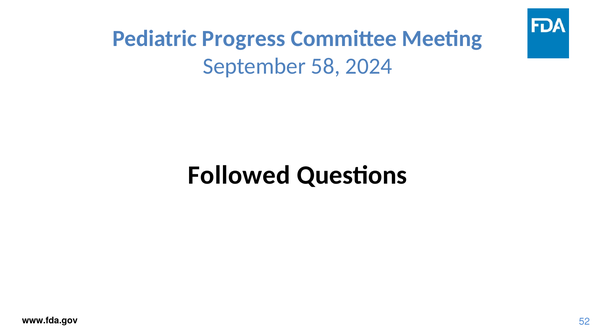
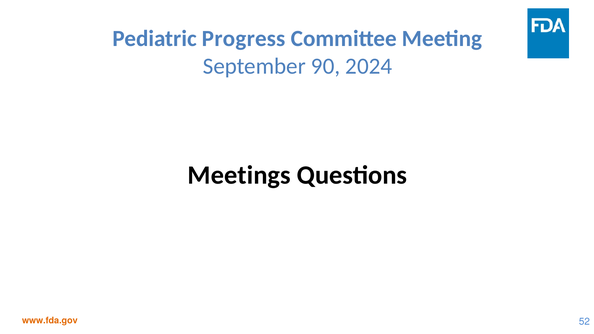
58: 58 -> 90 (326, 66)
Followed: Followed -> Meetings (239, 175)
www.fda.gov colour: black -> orange (50, 321)
